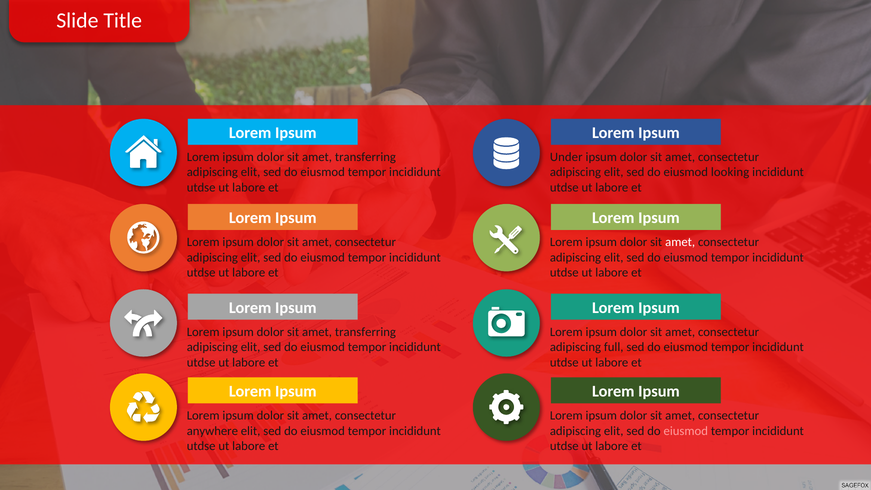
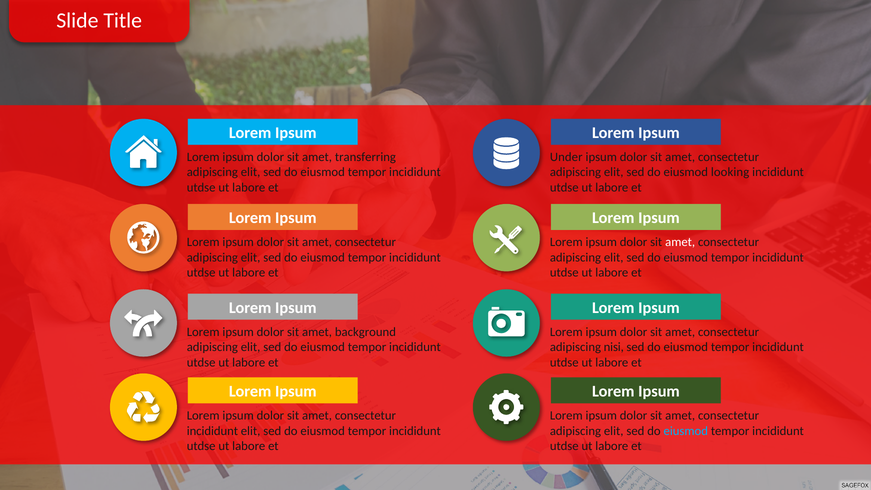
transferring: transferring -> background (365, 332)
full: full -> nisi (614, 347)
anywhere: anywhere -> incididunt (212, 431)
eiusmod colour: pink -> light blue (686, 431)
